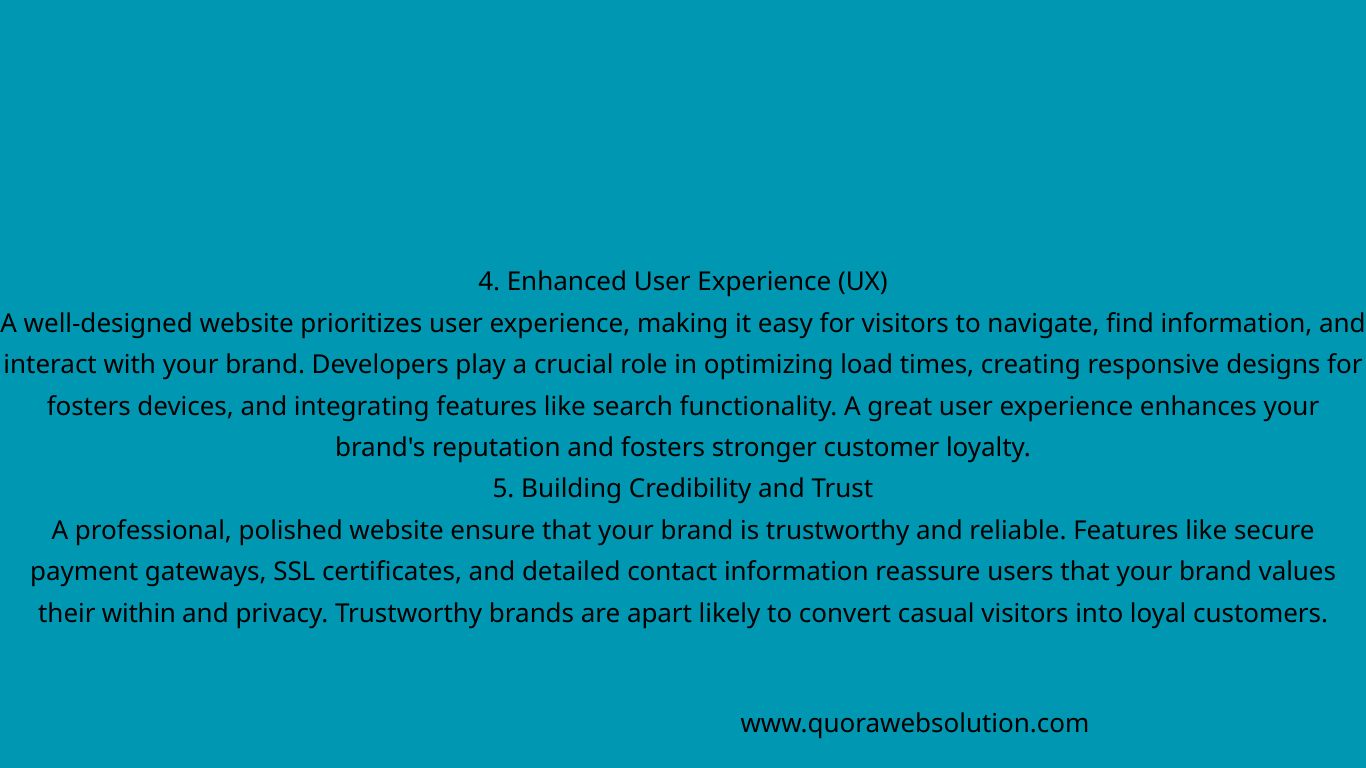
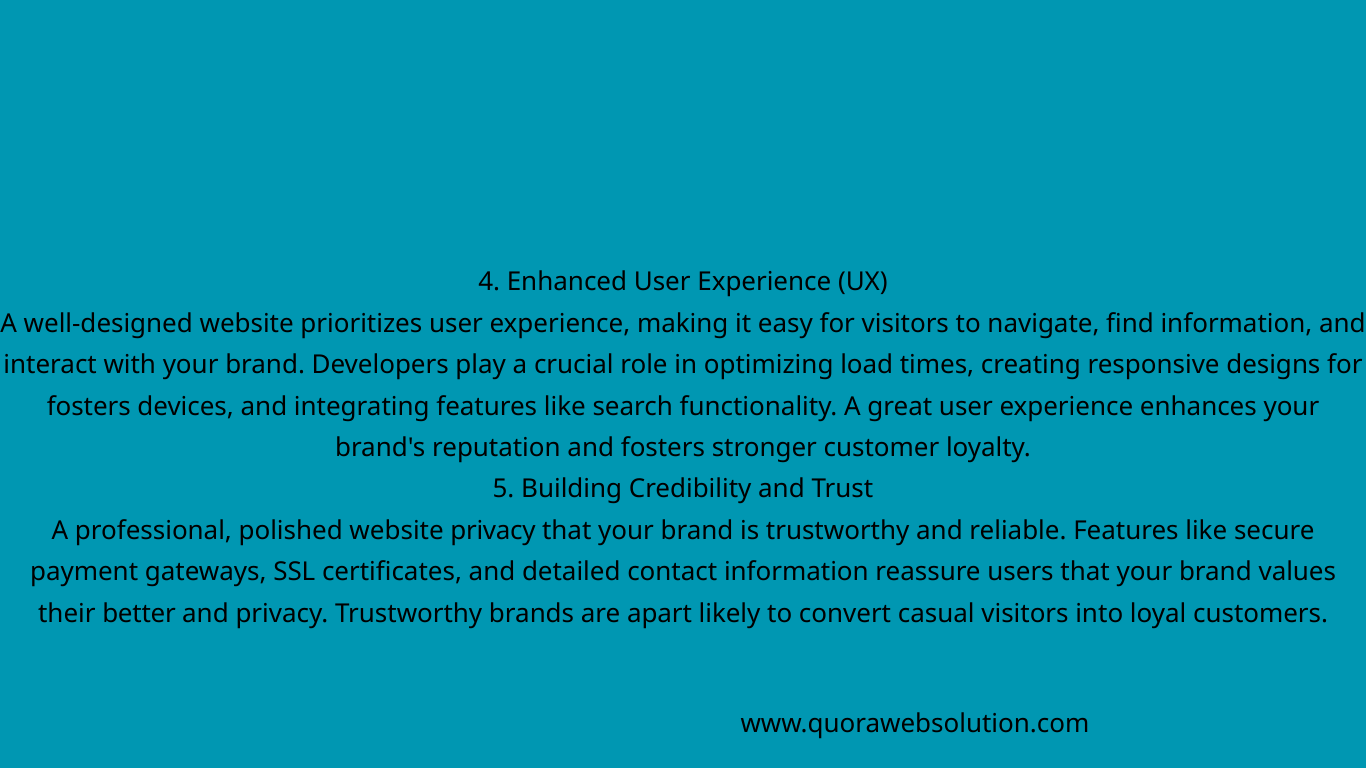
website ensure: ensure -> privacy (493, 531)
within: within -> better (139, 614)
